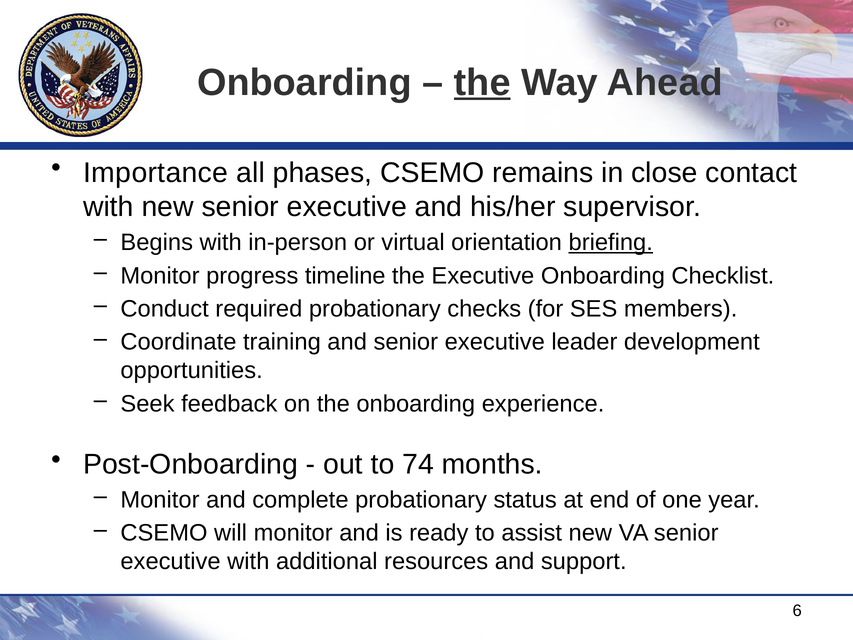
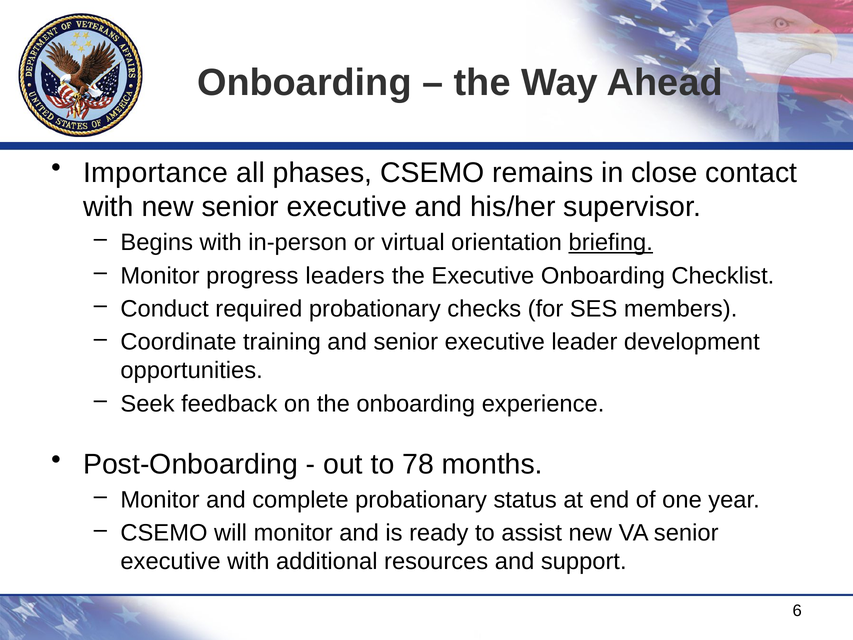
the underline: present -> none (482, 82)
timeline: timeline -> leaders (345, 276)
74: 74 -> 78 (418, 464)
